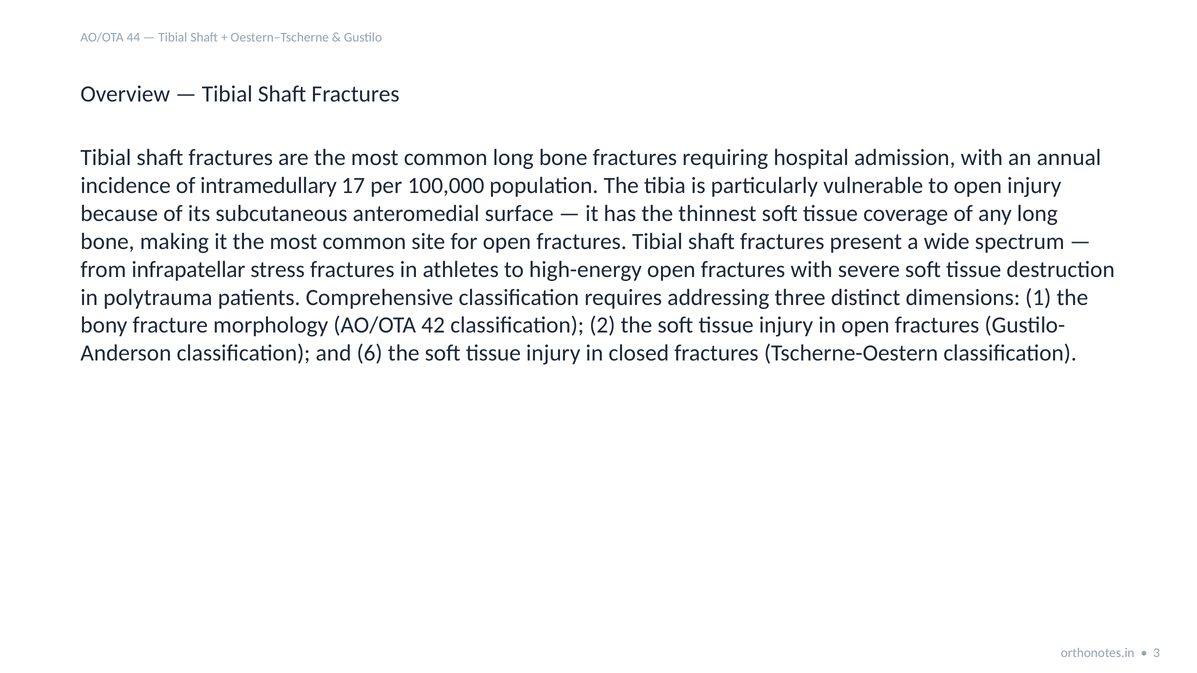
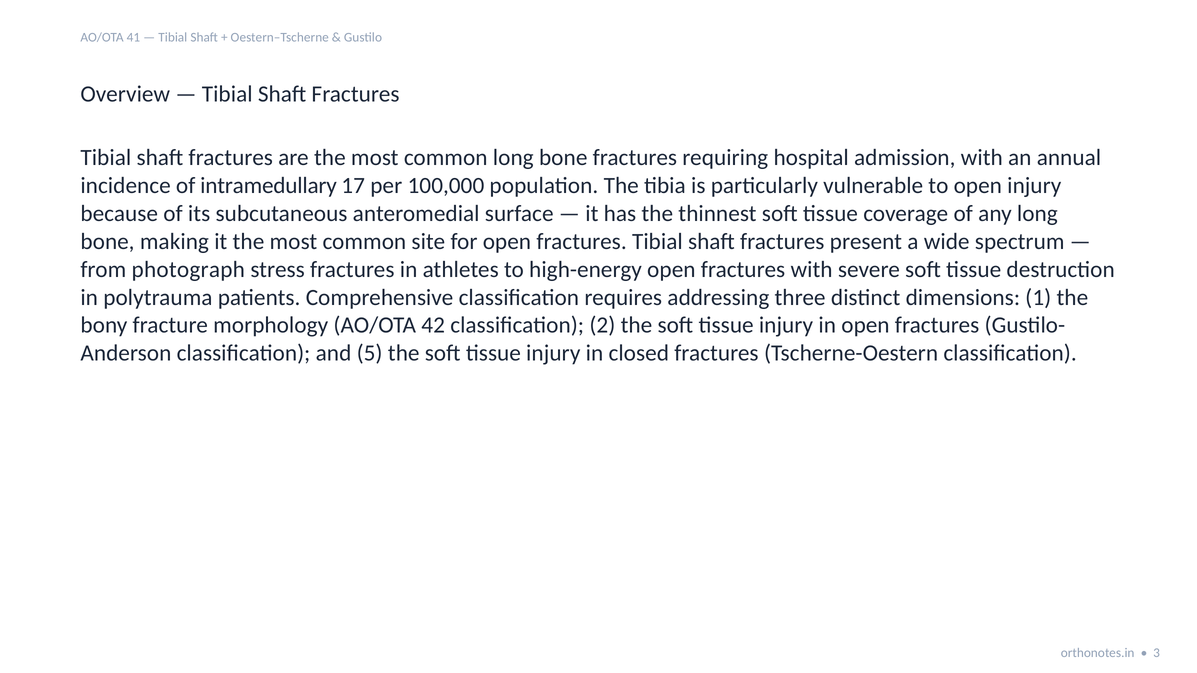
44: 44 -> 41 (133, 37)
infrapatellar: infrapatellar -> photograph (188, 270)
6: 6 -> 5 (370, 353)
